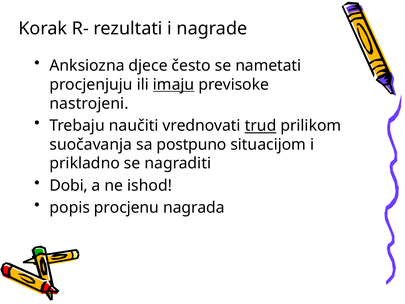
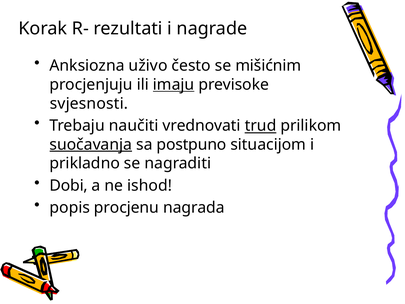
djece: djece -> uživo (148, 66)
nametati: nametati -> mišićnim (268, 66)
nastrojeni: nastrojeni -> svjesnosti (89, 103)
suočavanja underline: none -> present (91, 144)
